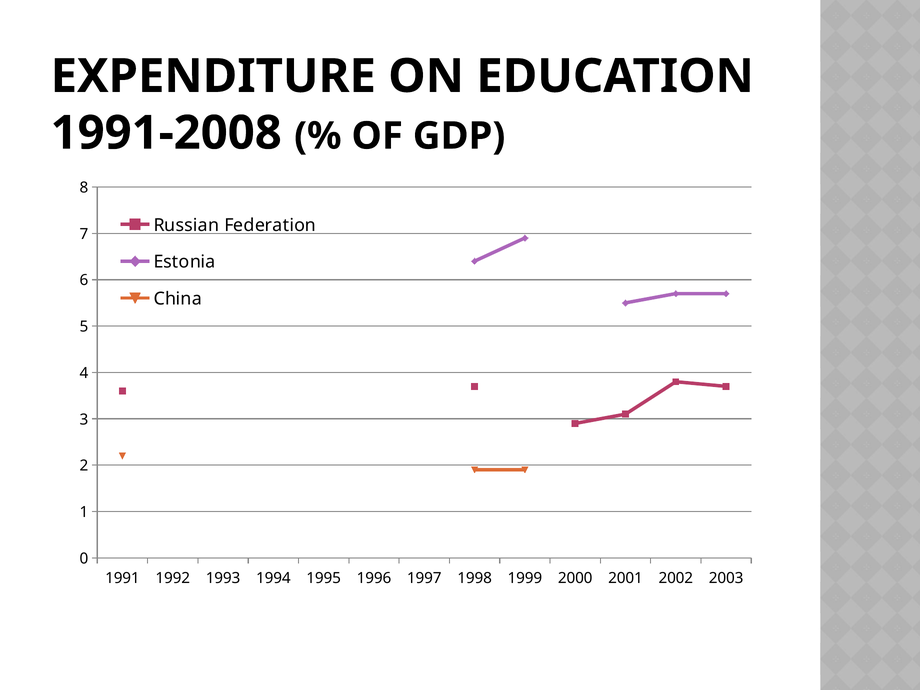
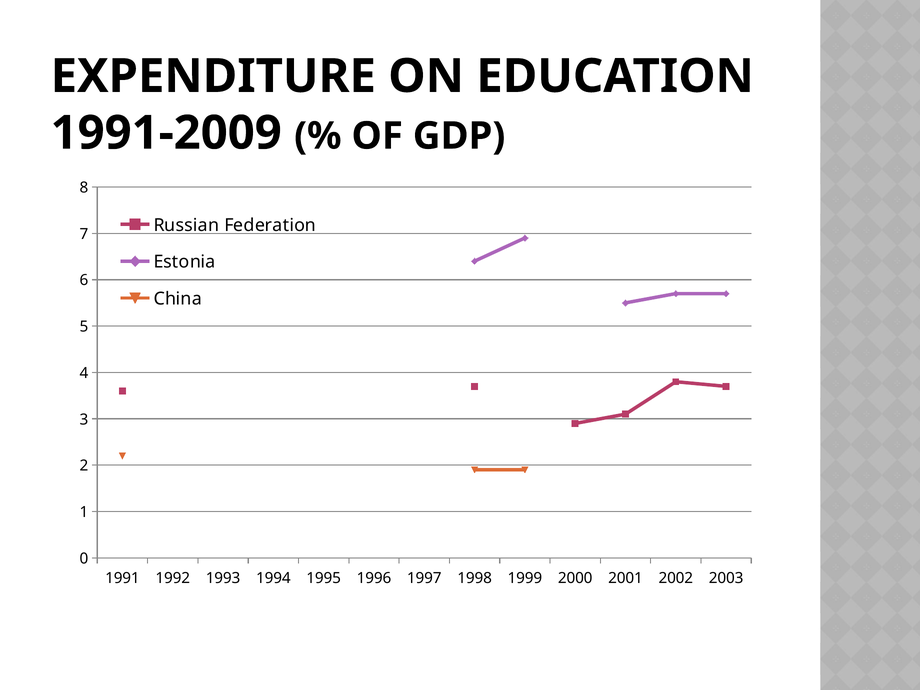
1991-2008: 1991-2008 -> 1991-2009 (166, 133)
